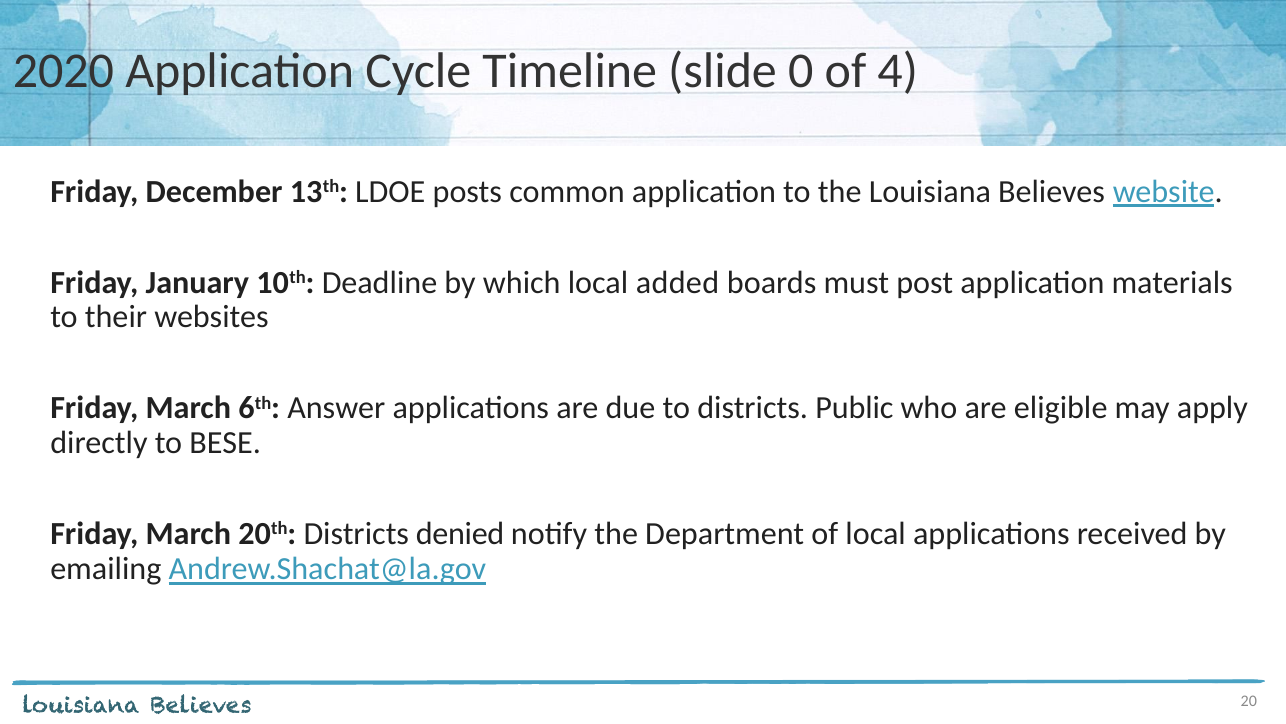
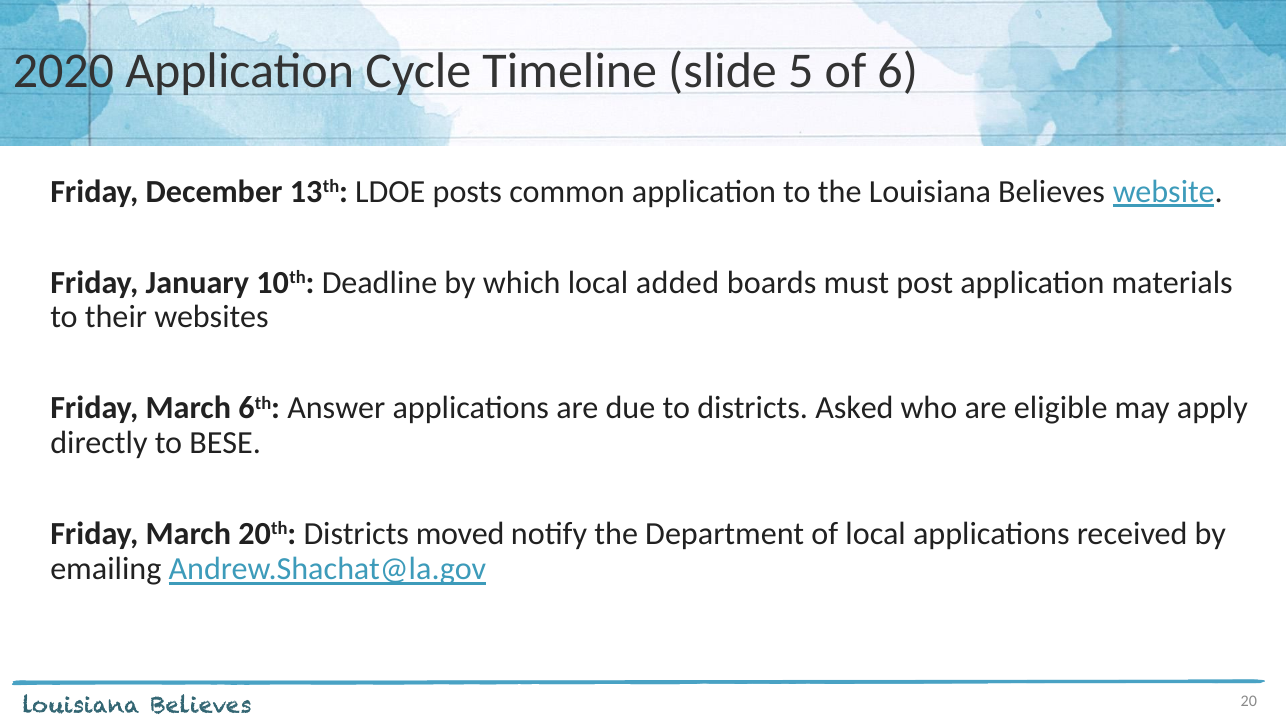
0: 0 -> 5 (801, 71)
4: 4 -> 6 (898, 71)
Public: Public -> Asked (854, 408)
denied: denied -> moved (460, 534)
